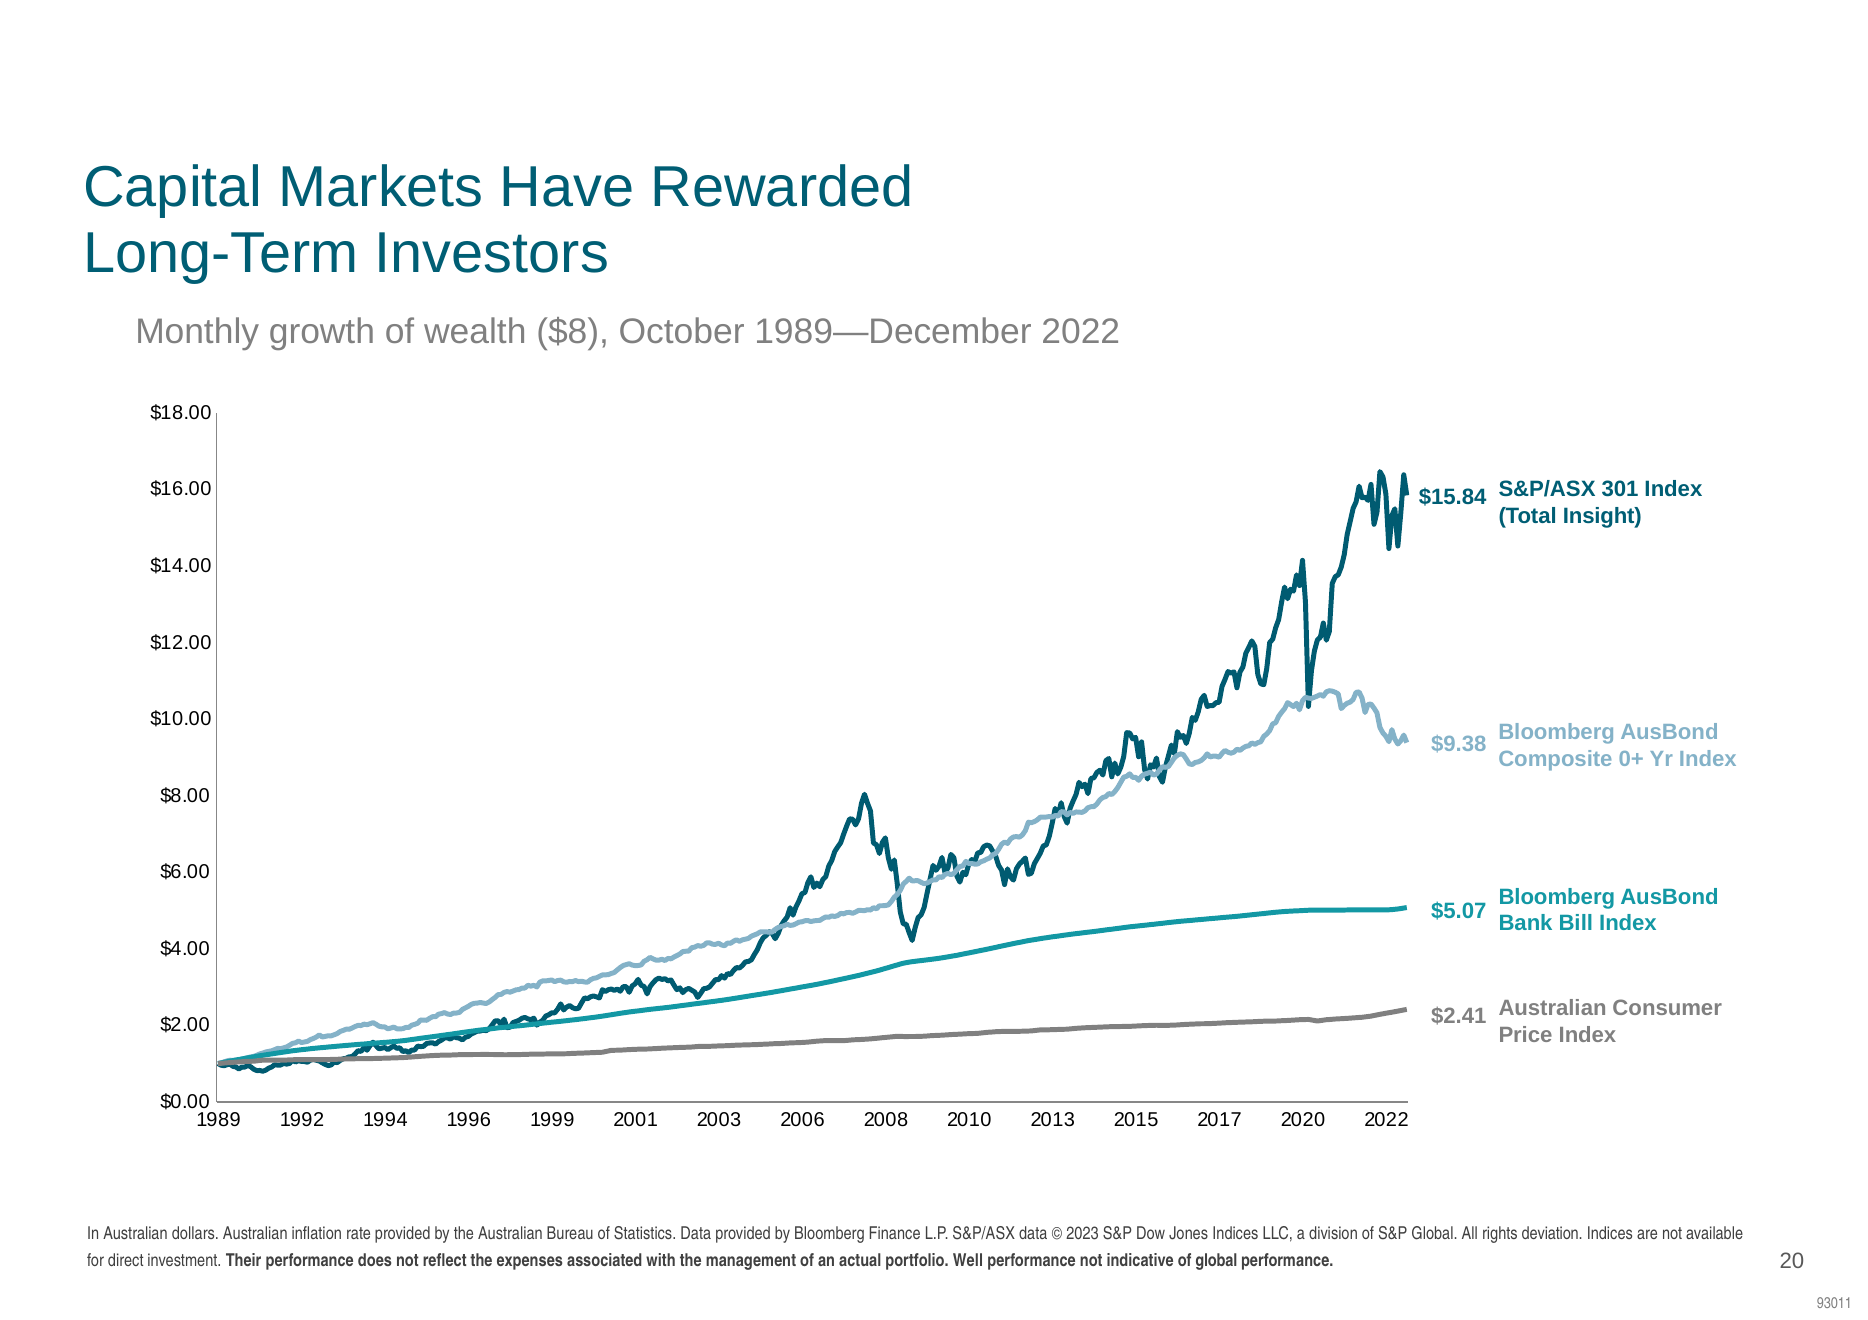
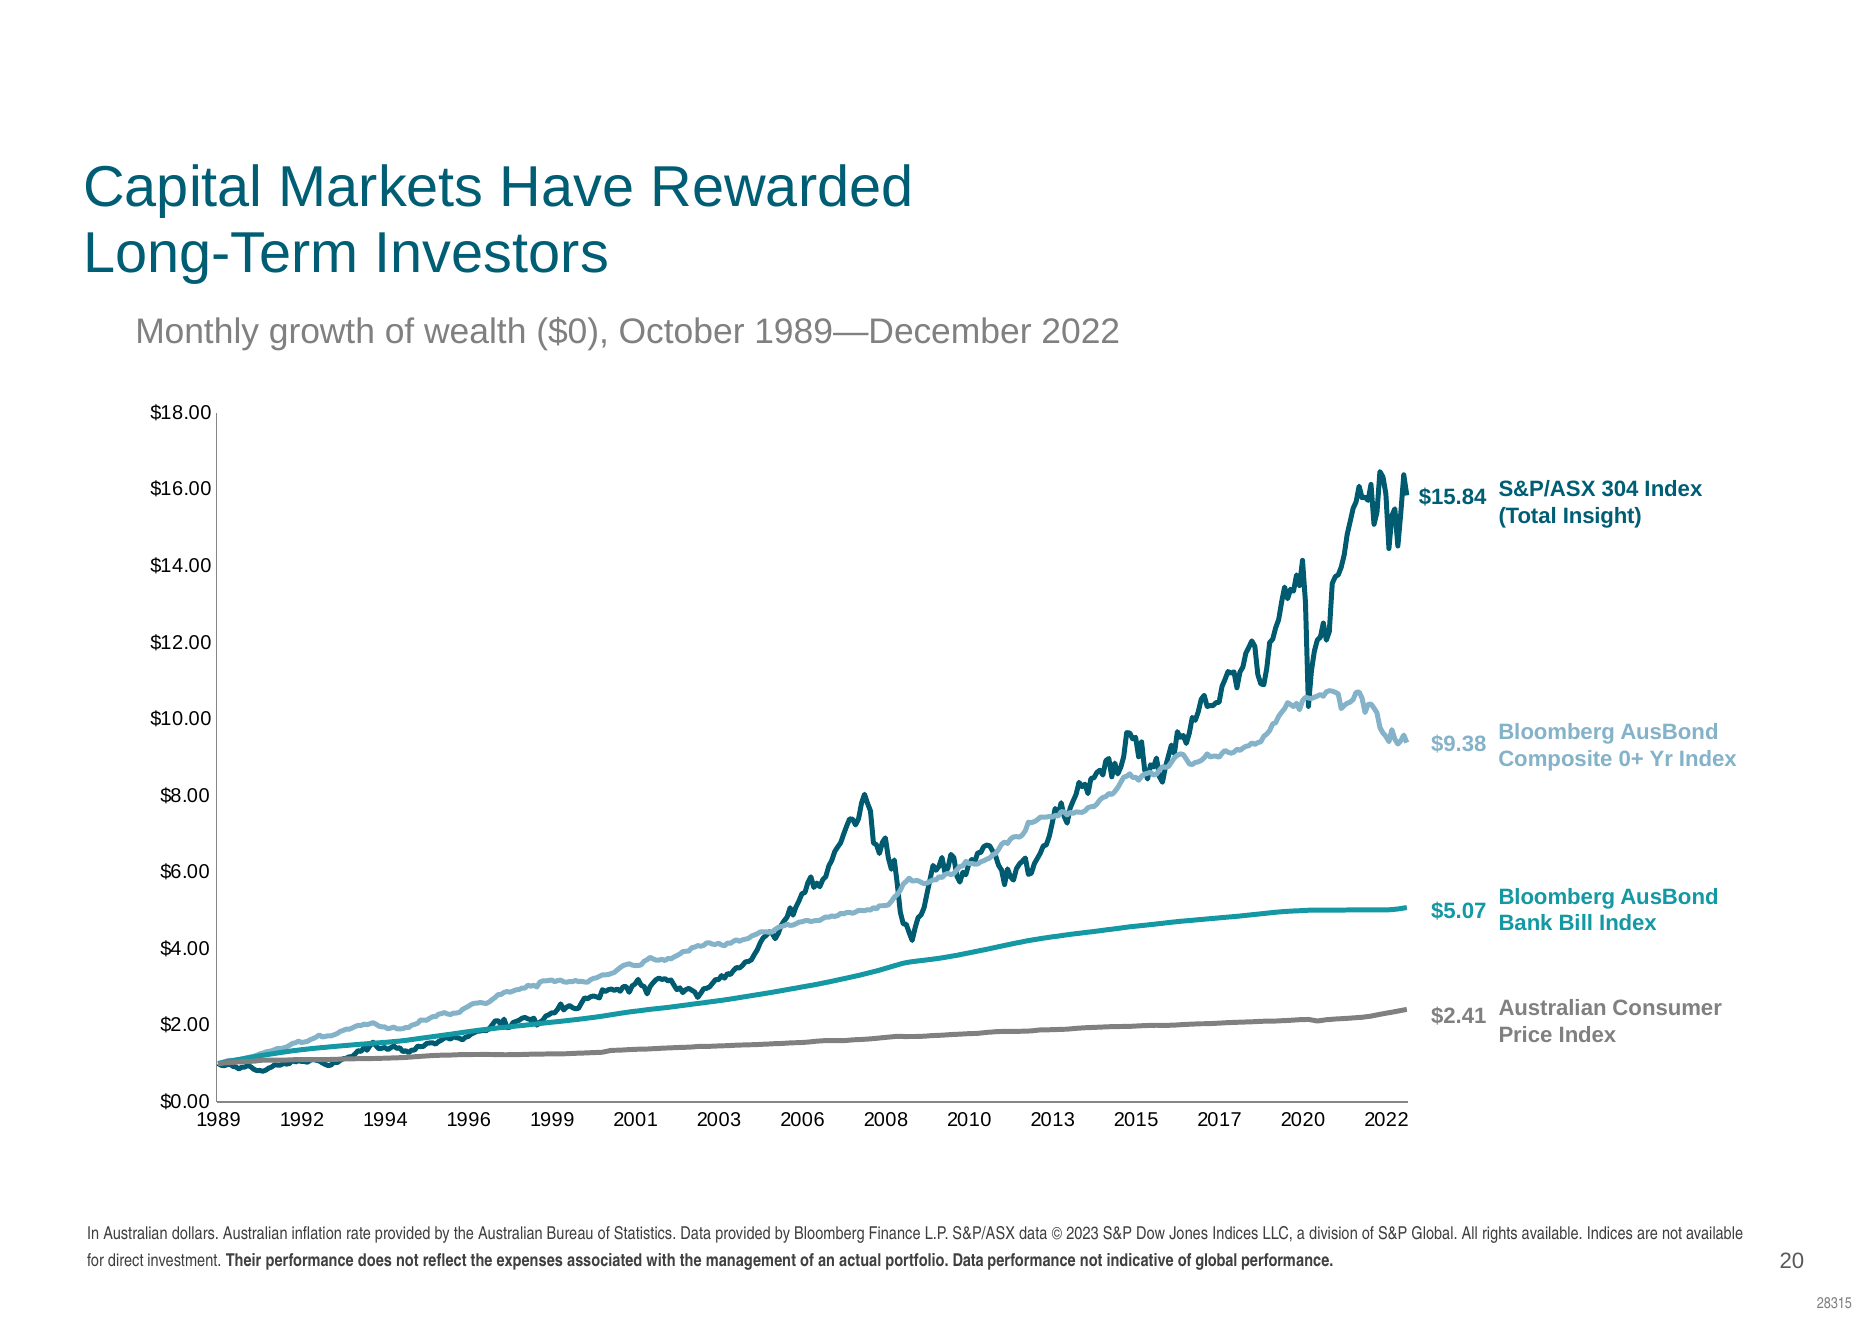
$8: $8 -> $0 (573, 331)
301: 301 -> 304 (1620, 489)
rights deviation: deviation -> available (1552, 1234)
portfolio Well: Well -> Data (968, 1260)
93011: 93011 -> 28315 (1834, 1304)
